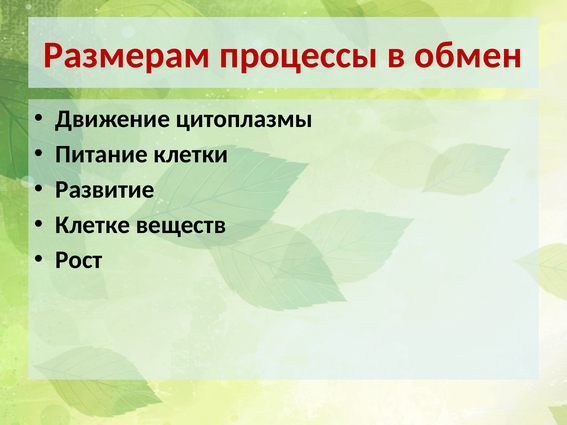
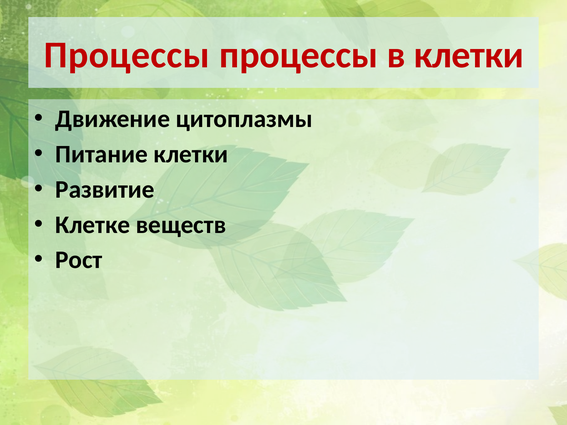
Размерам: Размерам -> Процессы (127, 55)
в обмен: обмен -> клетки (469, 55)
